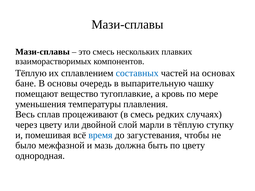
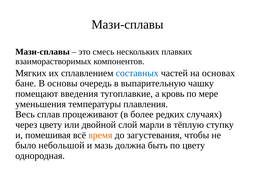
Тёплую: Тёплую -> Мягких (31, 73)
вещество: вещество -> введения (79, 94)
в смесь: смесь -> более (142, 115)
время colour: blue -> orange (100, 135)
межфазной: межфазной -> небольшой (61, 146)
